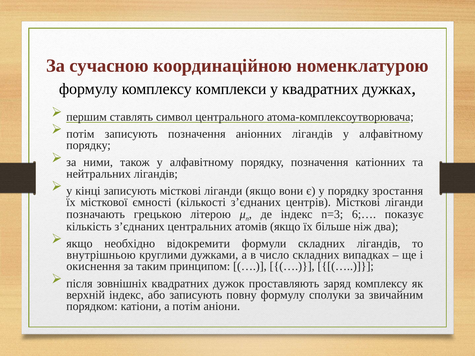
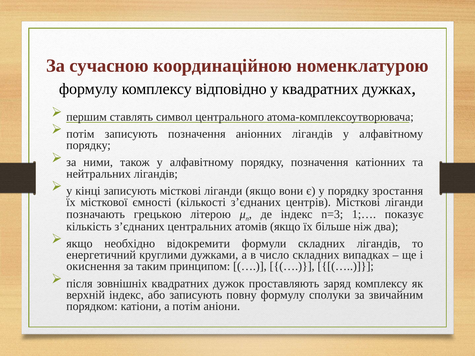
комплекси: комплекси -> відповідно (231, 89)
6;…: 6;… -> 1;… (364, 214)
внутрішньою: внутрішньою -> енергетичний (101, 255)
